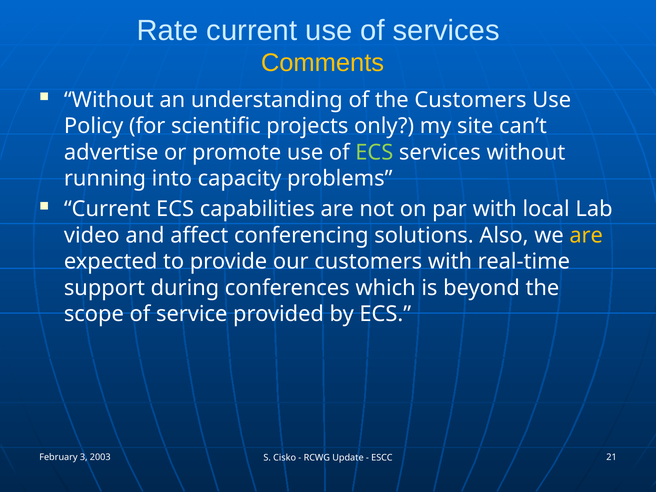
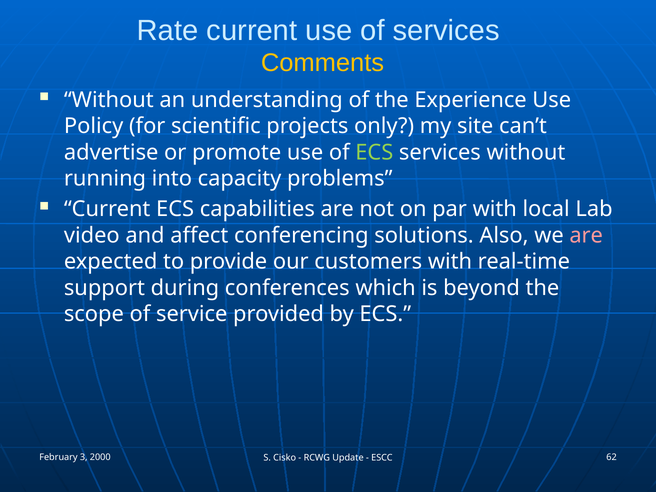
the Customers: Customers -> Experience (471, 100)
are colour: yellow -> pink (586, 236)
2003: 2003 -> 2000 (100, 457)
21: 21 -> 62 (612, 457)
